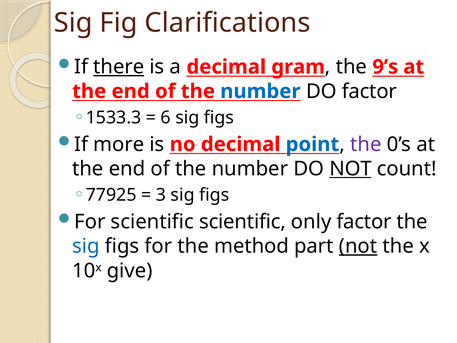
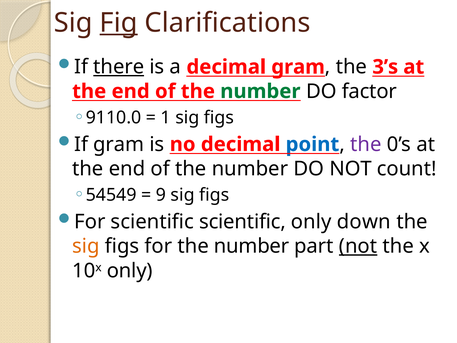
Fig underline: none -> present (119, 23)
9’s: 9’s -> 3’s (385, 67)
number colour: blue -> green (260, 91)
1533.3: 1533.3 -> 9110.0 (114, 117)
6: 6 -> 1 (166, 117)
If more: more -> gram (119, 144)
NOT underline: present -> none (351, 169)
77925: 77925 -> 54549 (111, 195)
3: 3 -> 9 (161, 195)
only factor: factor -> down (364, 222)
sig colour: blue -> orange (86, 246)
for the method: method -> number (252, 246)
10x give: give -> only (130, 270)
